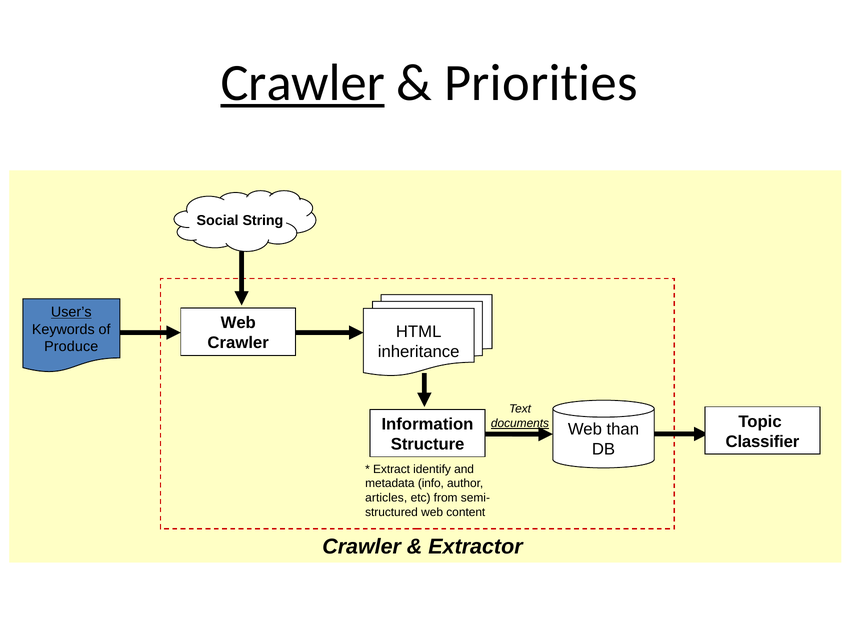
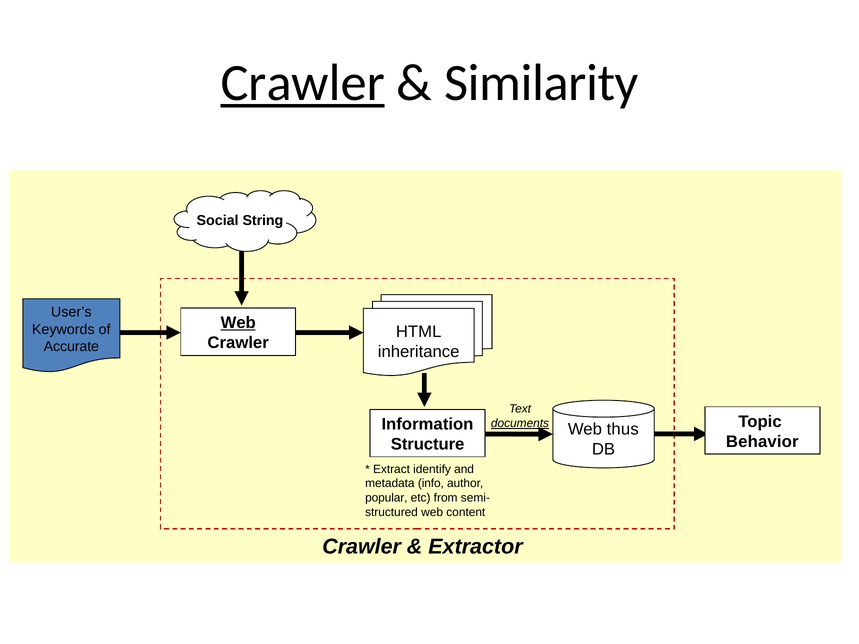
Priorities: Priorities -> Similarity (541, 83)
User’s underline: present -> none (71, 312)
Web underline: none -> present (238, 323)
Produce: Produce -> Accurate (71, 347)
than: than -> thus (623, 430)
Classifier: Classifier -> Behavior (762, 442)
articles: articles -> popular (386, 498)
